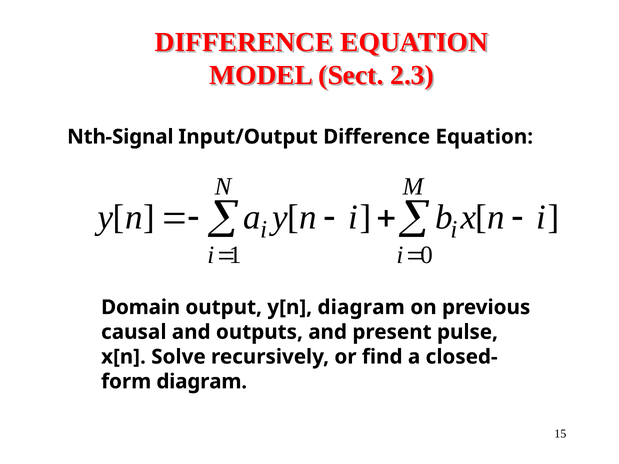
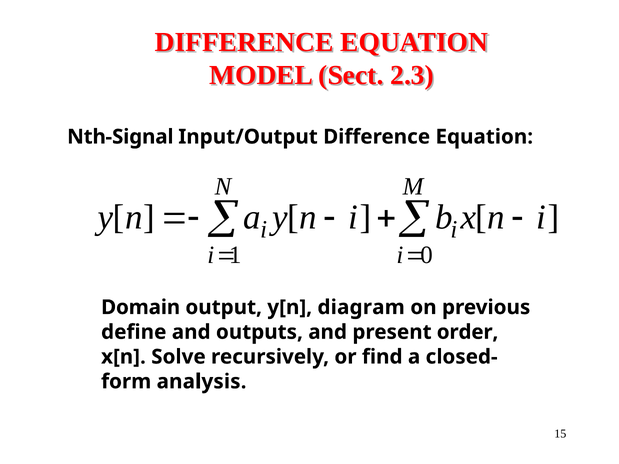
causal: causal -> define (134, 332)
pulse: pulse -> order (468, 332)
diagram: diagram -> analysis (202, 382)
